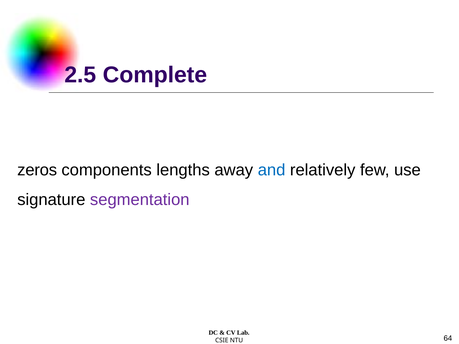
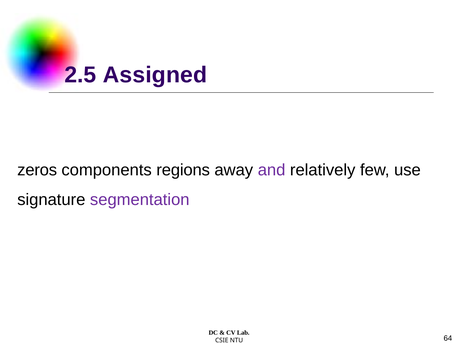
Complete: Complete -> Assigned (155, 75)
lengths: lengths -> regions (183, 170)
and colour: blue -> purple (272, 170)
